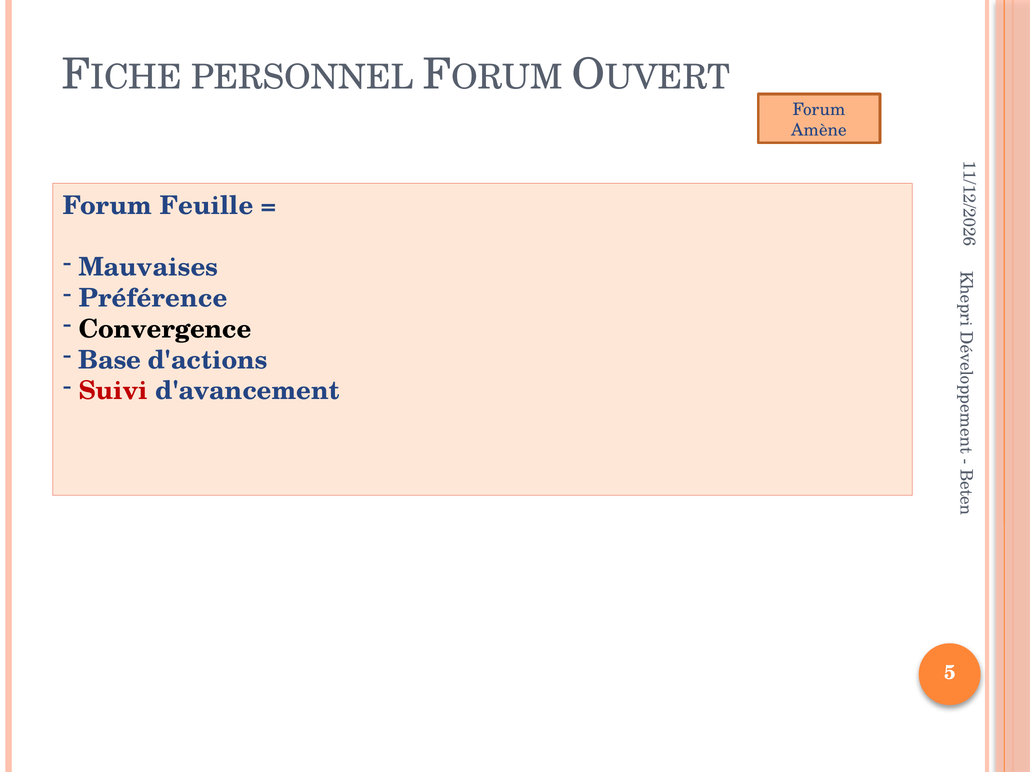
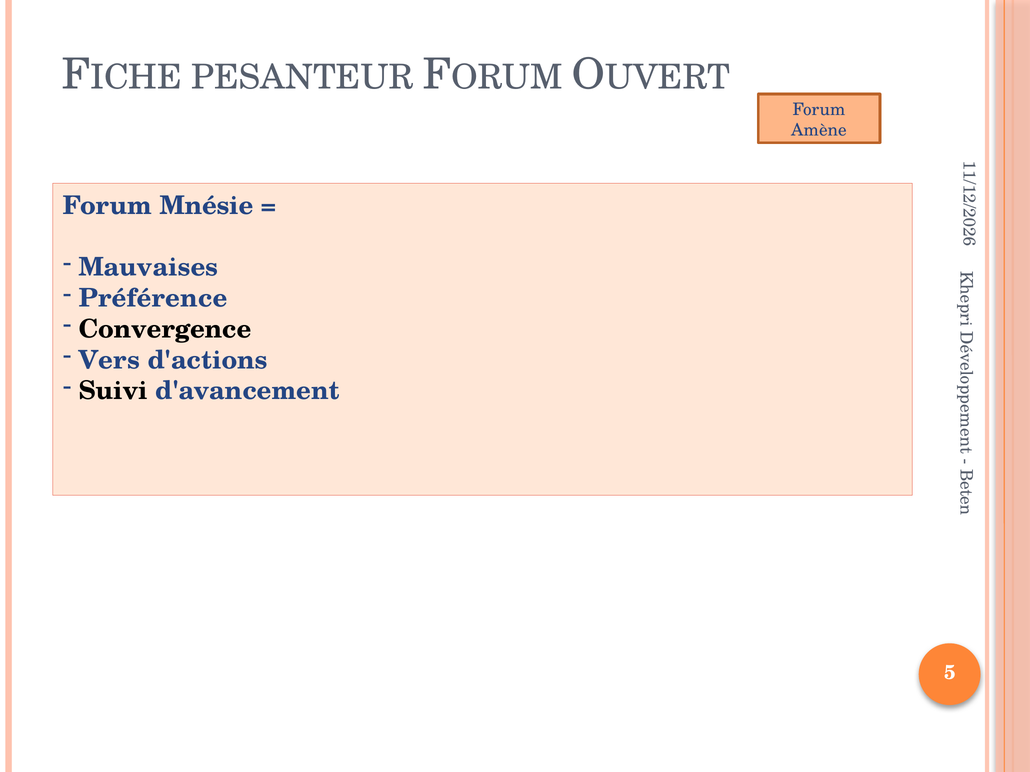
PERSONNEL: PERSONNEL -> PESANTEUR (302, 77)
Feuille: Feuille -> Mnésie (207, 206)
Base: Base -> Vers (109, 360)
Suivi colour: red -> black (113, 391)
